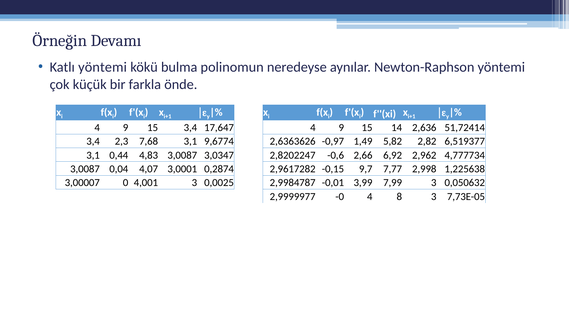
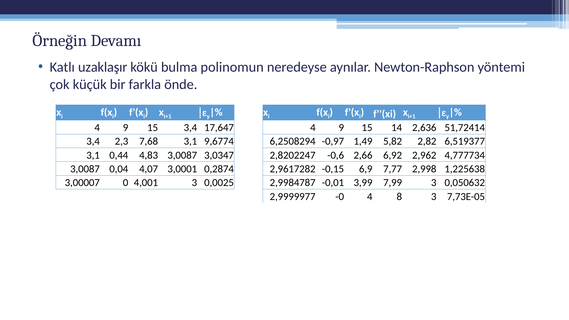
Katlı yöntemi: yöntemi -> uzaklaşır (103, 67)
2,6363626: 2,6363626 -> 6,2508294 (293, 141)
9,7: 9,7 -> 6,9 (366, 169)
